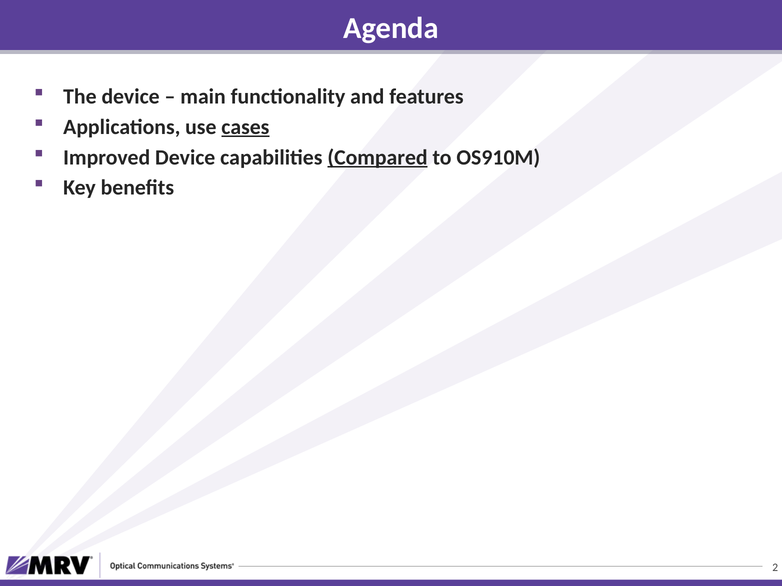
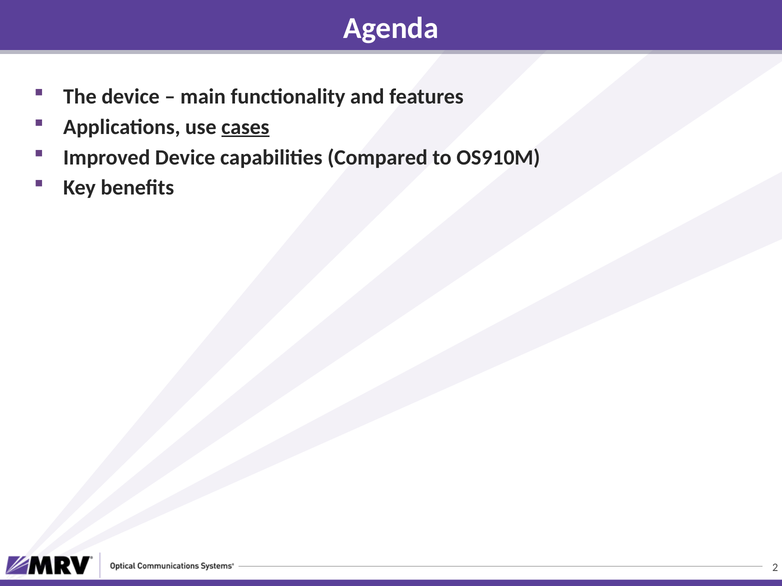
Compared underline: present -> none (377, 158)
